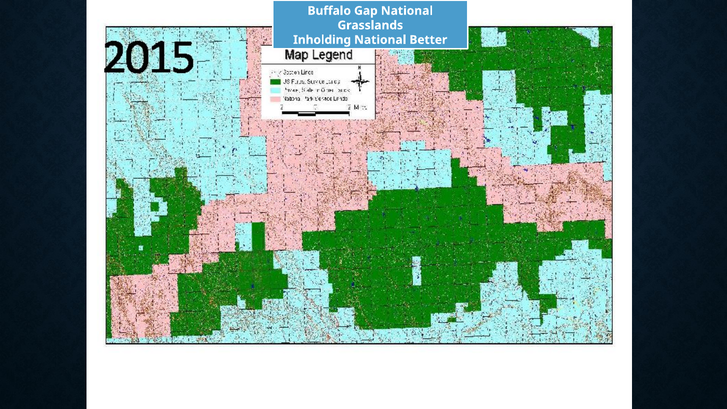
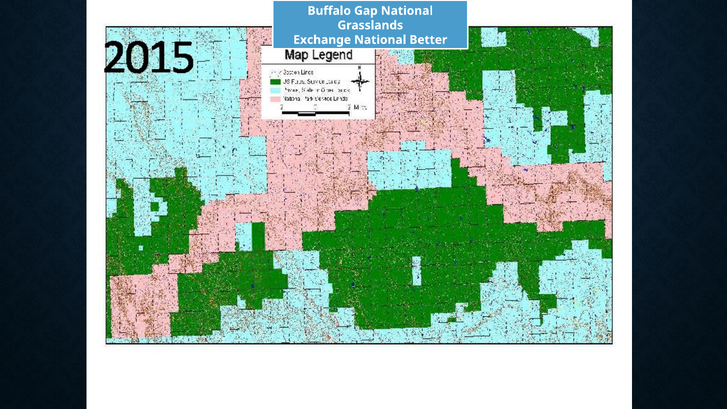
Inholding: Inholding -> Exchange (322, 40)
